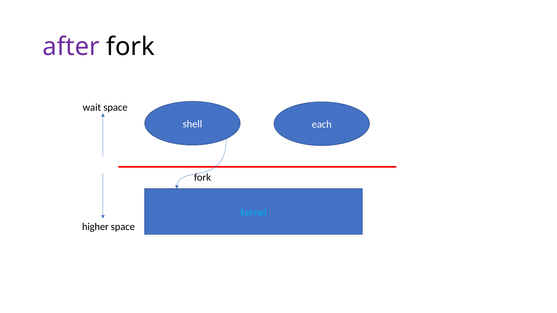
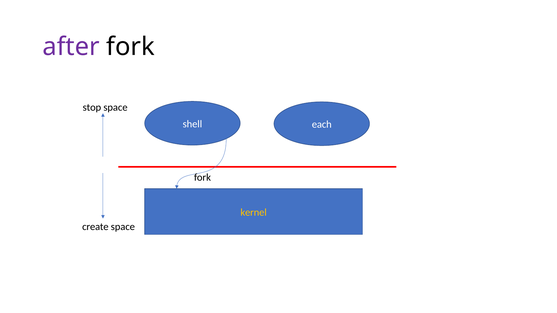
wait: wait -> stop (92, 108)
kernel colour: light blue -> yellow (254, 213)
higher: higher -> create (95, 227)
